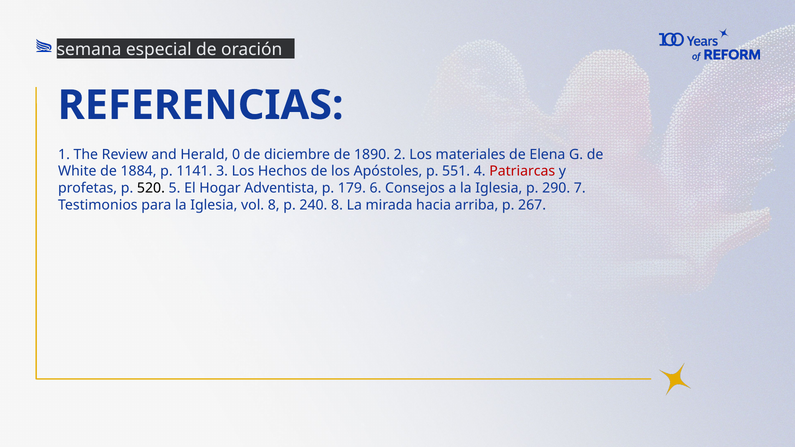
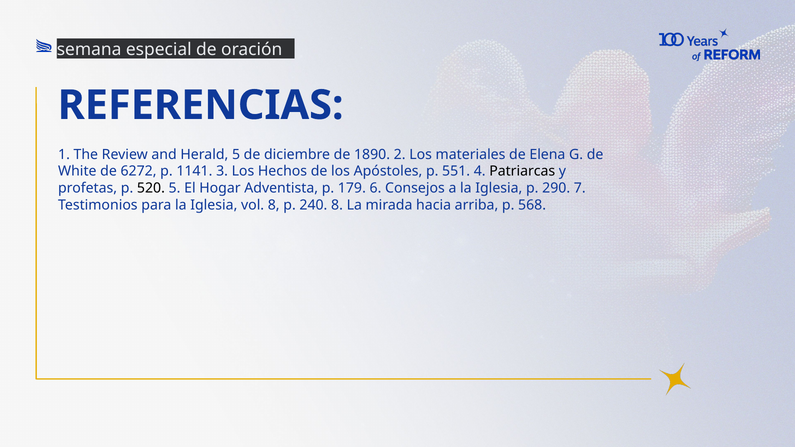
Herald 0: 0 -> 5 (236, 154)
1884: 1884 -> 6272 (139, 171)
Patriarcas colour: red -> black (522, 171)
267: 267 -> 568 (532, 205)
